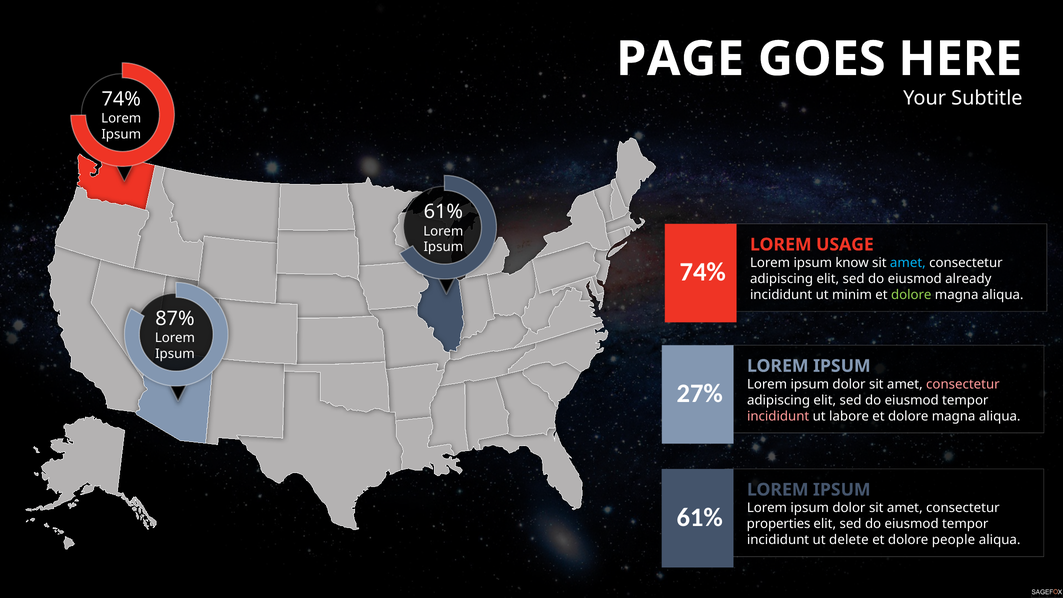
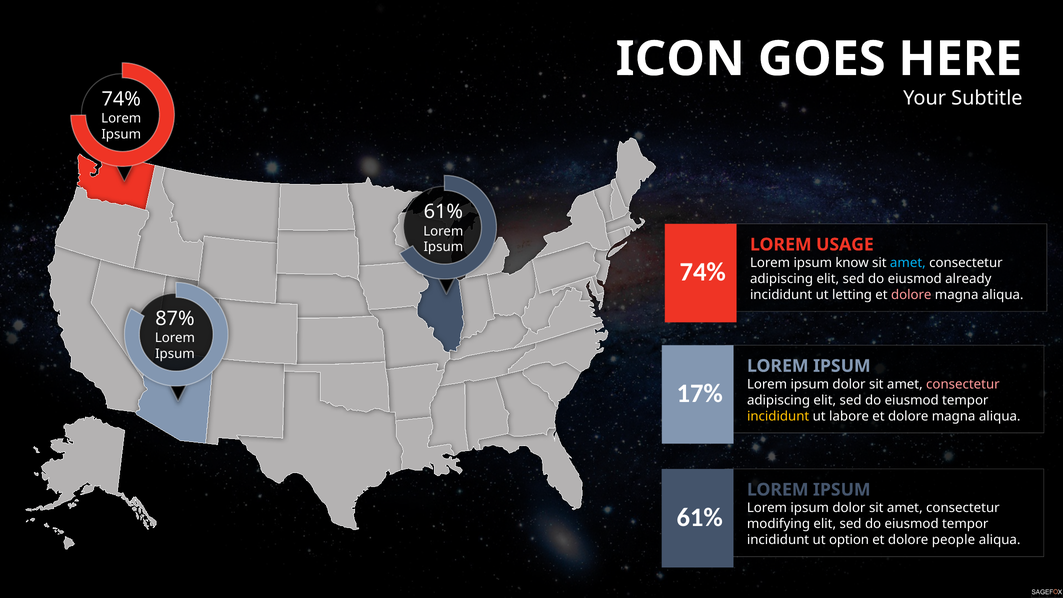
PAGE: PAGE -> ICON (680, 59)
minim: minim -> letting (852, 295)
dolore colour: light green -> pink (911, 295)
27%: 27% -> 17% (700, 394)
incididunt colour: pink -> yellow (778, 416)
properties: properties -> modifying (779, 524)
delete: delete -> option (849, 540)
